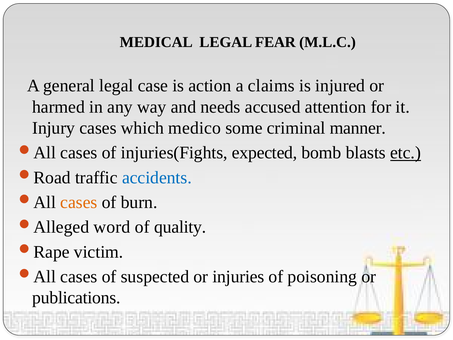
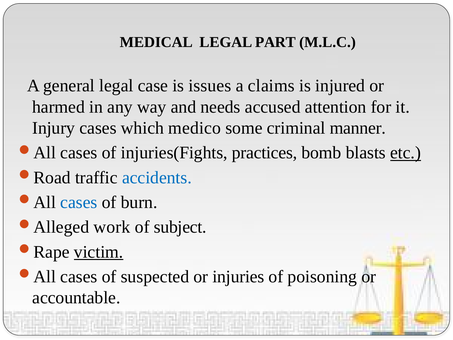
FEAR: FEAR -> PART (275, 42)
action: action -> issues (210, 86)
expected: expected -> practices (265, 153)
cases colour: orange -> blue (79, 202)
word: word -> work (112, 227)
quality: quality -> subject (180, 227)
victim underline: none -> present (99, 252)
publications: publications -> accountable (76, 298)
